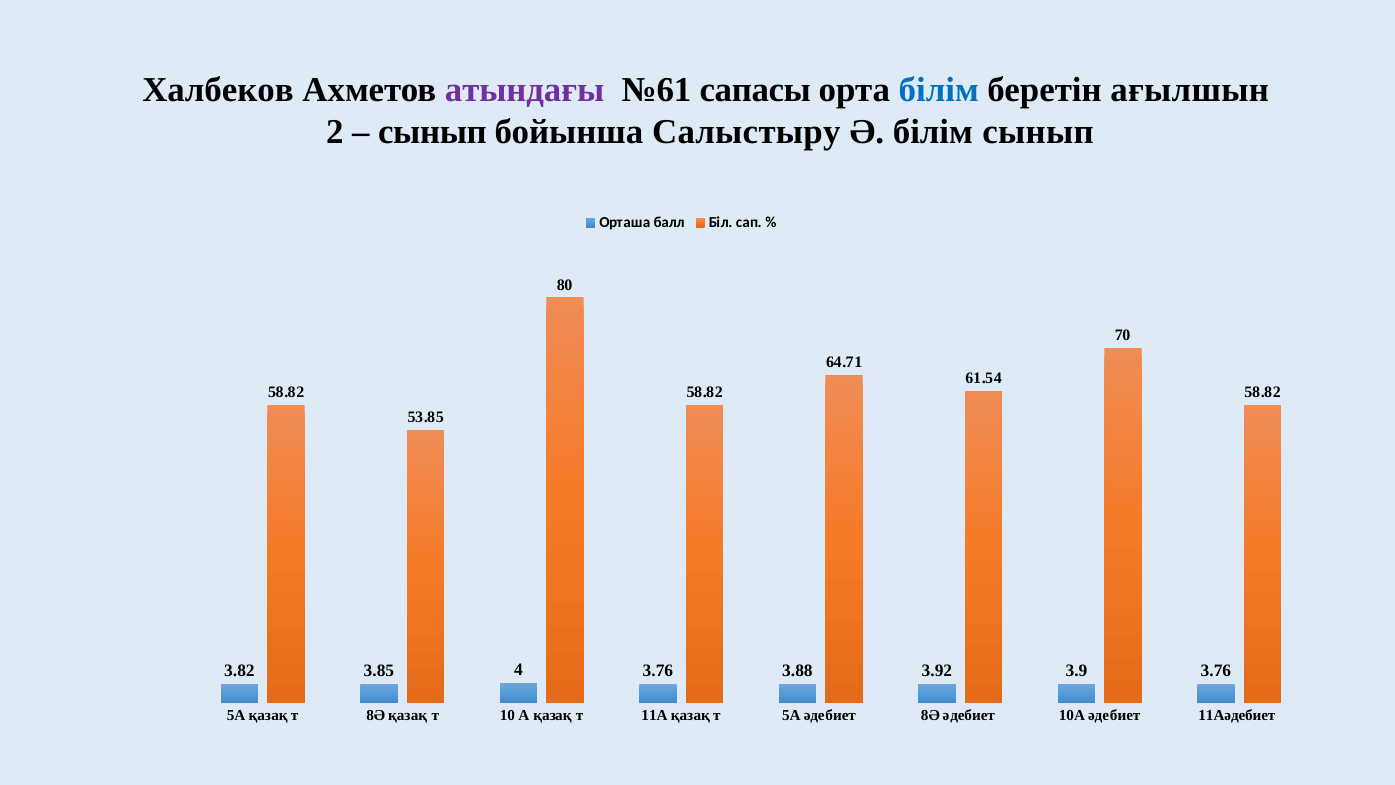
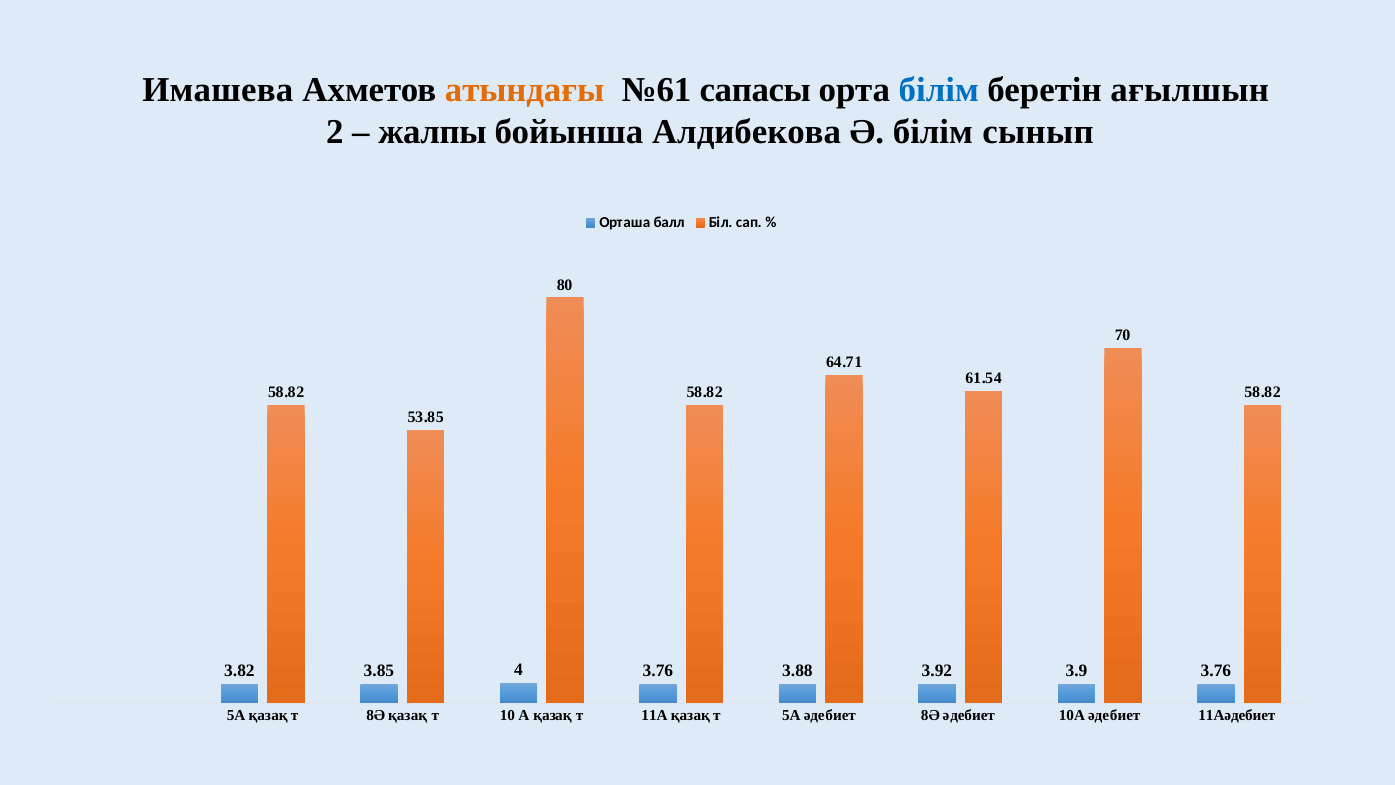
Халбеков: Халбеков -> Имашева (218, 90)
атындағы colour: purple -> orange (525, 90)
сынып: сынып -> жалпы (432, 132)
Салыстыру: Салыстыру -> Алдибекова (747, 132)
